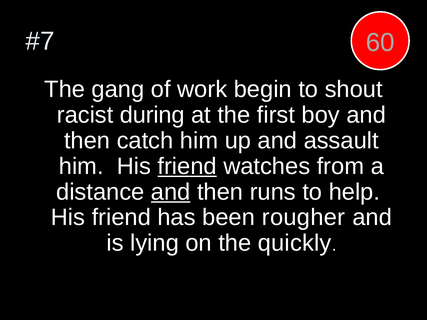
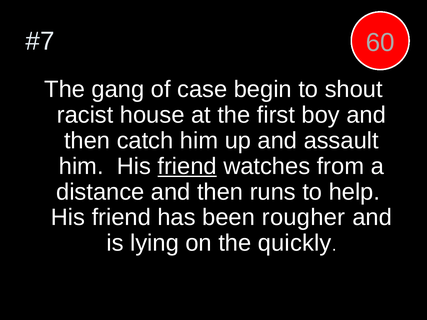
work: work -> case (202, 90)
during: during -> house (152, 115)
and underline: present -> none (171, 192)
